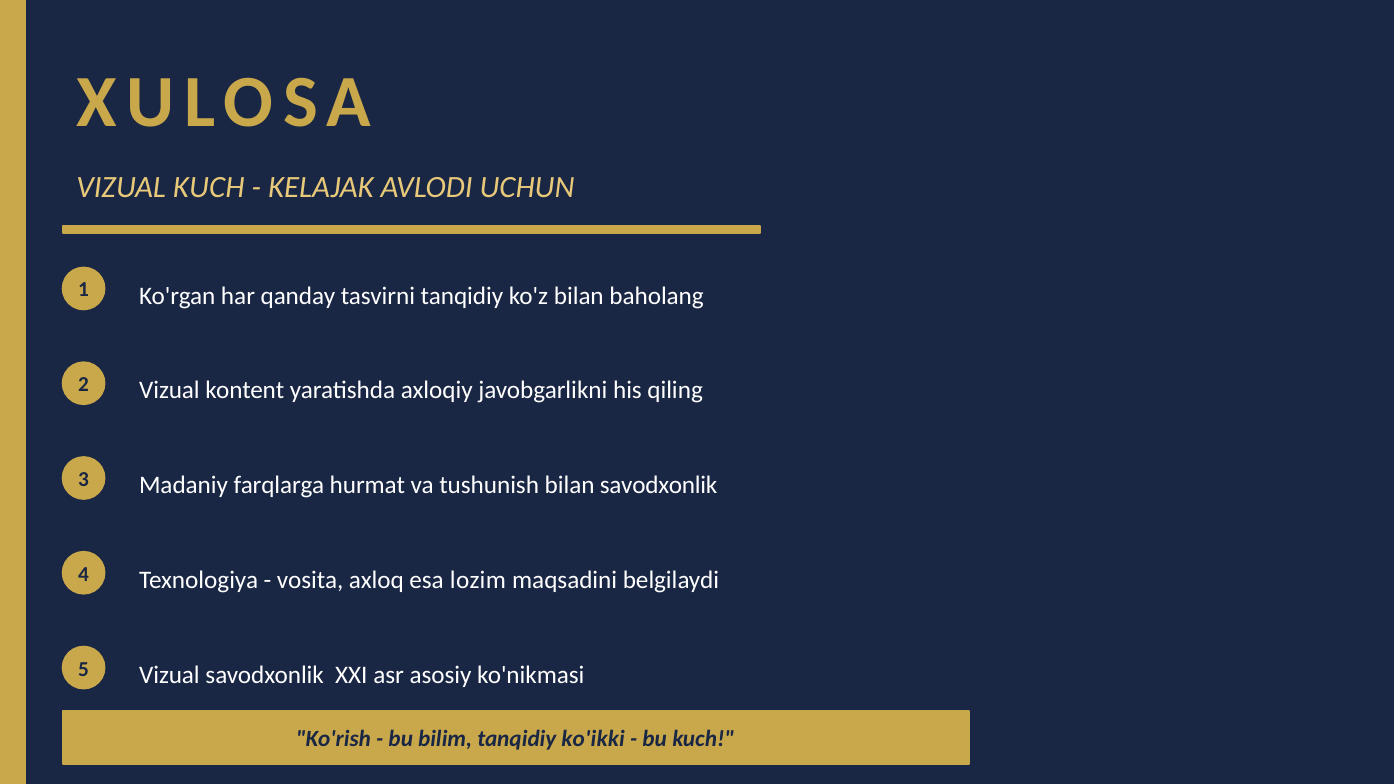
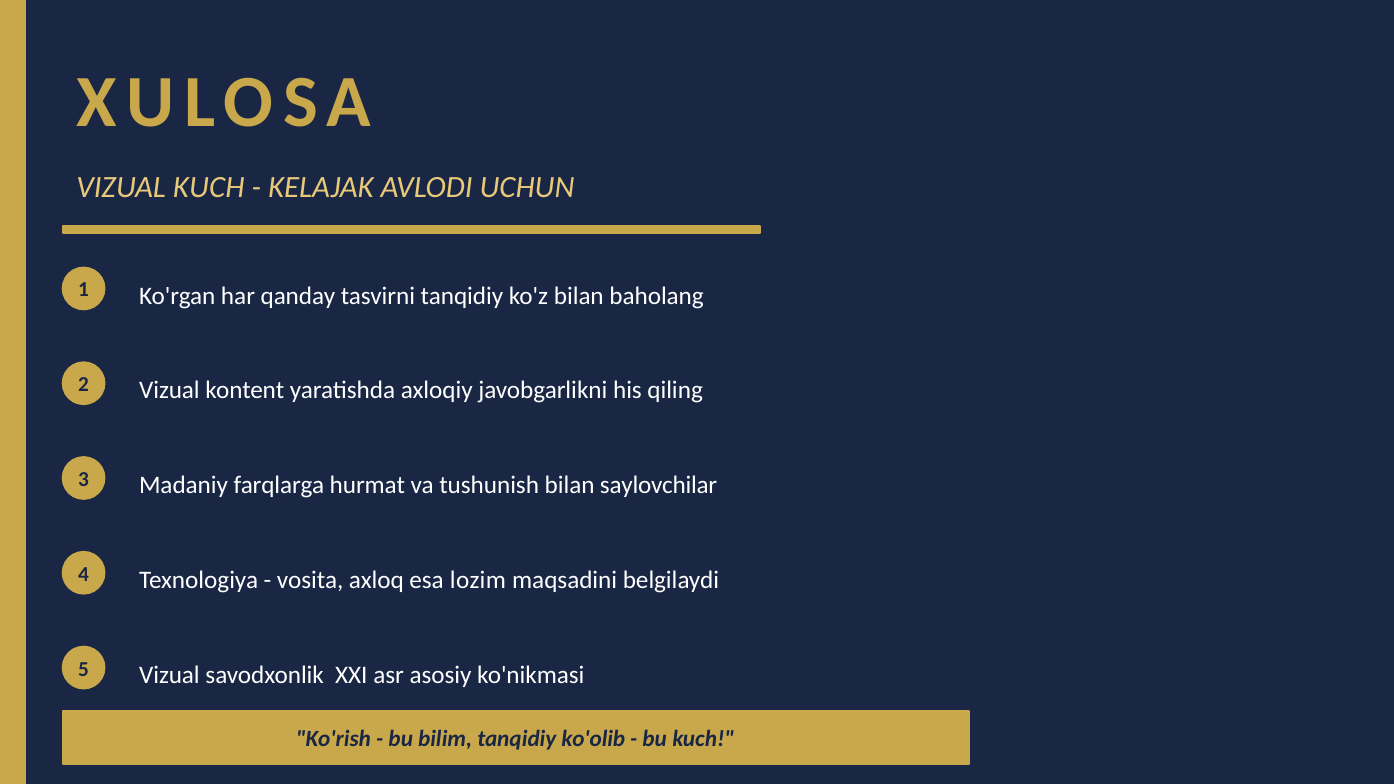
bilan savodxonlik: savodxonlik -> saylovchilar (659, 485)
ko'ikki: ko'ikki -> ko'olib (593, 739)
